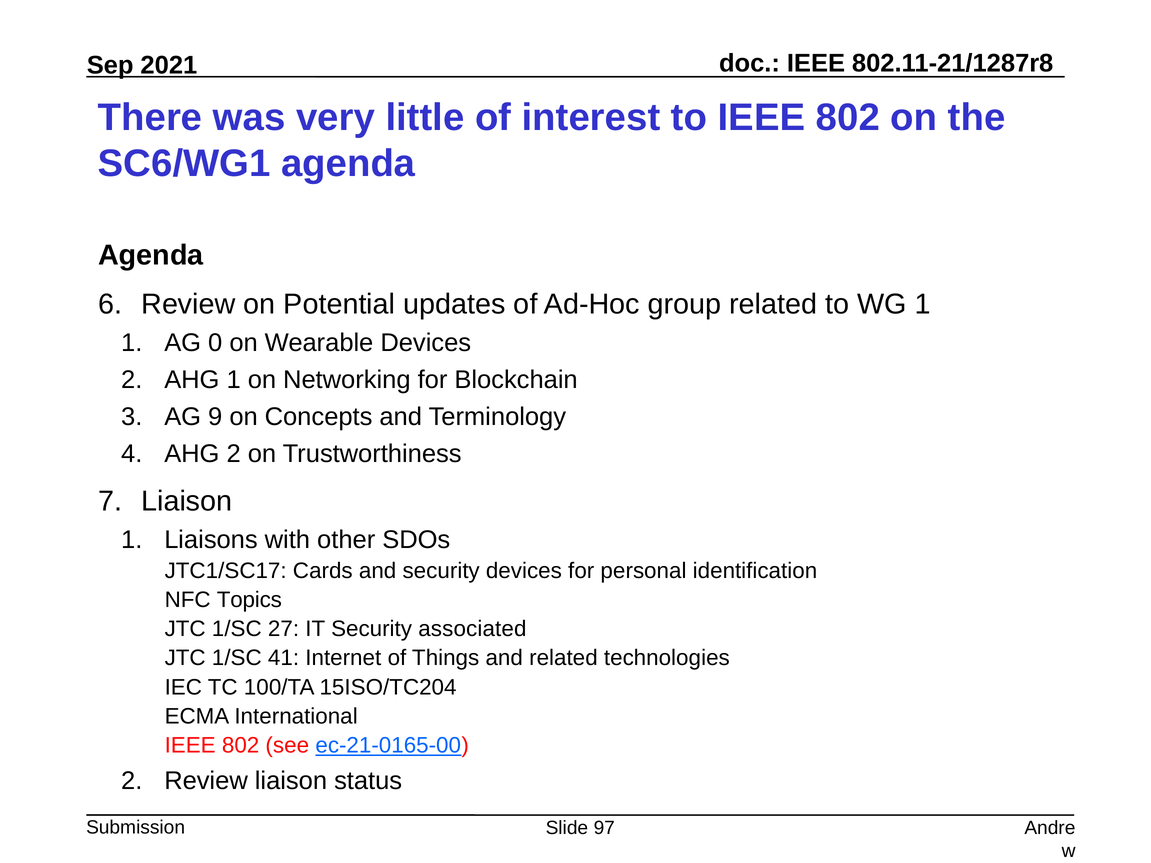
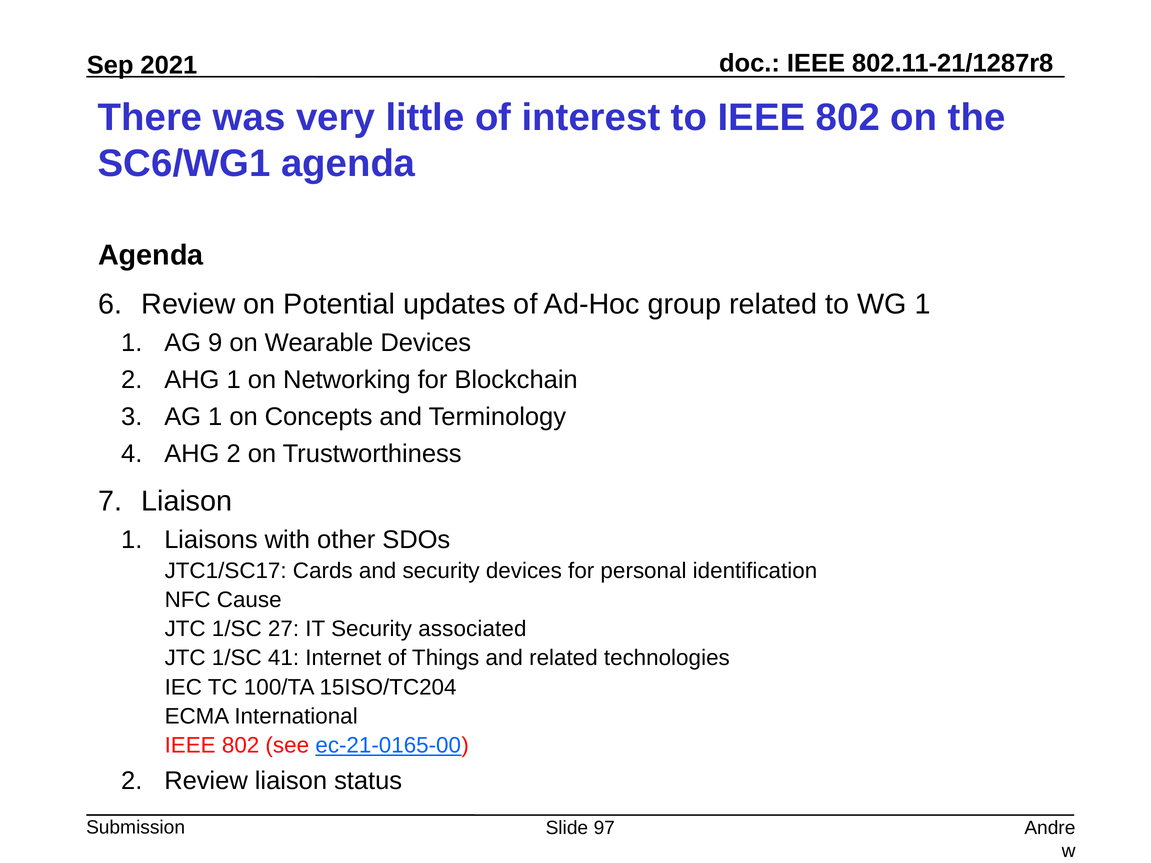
0: 0 -> 9 (215, 343)
AG 9: 9 -> 1 (215, 417)
Topics: Topics -> Cause (249, 600)
